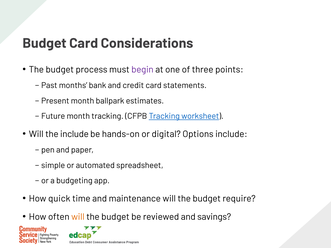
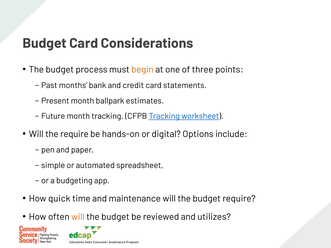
begin colour: purple -> orange (142, 70)
the include: include -> require (74, 134)
savings: savings -> utilizes (214, 217)
